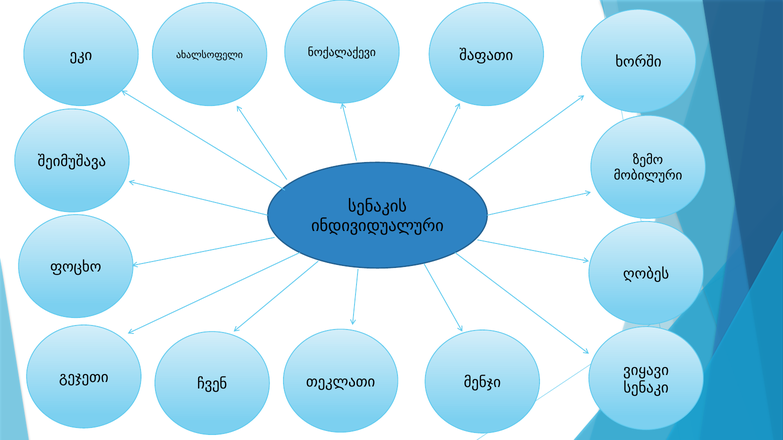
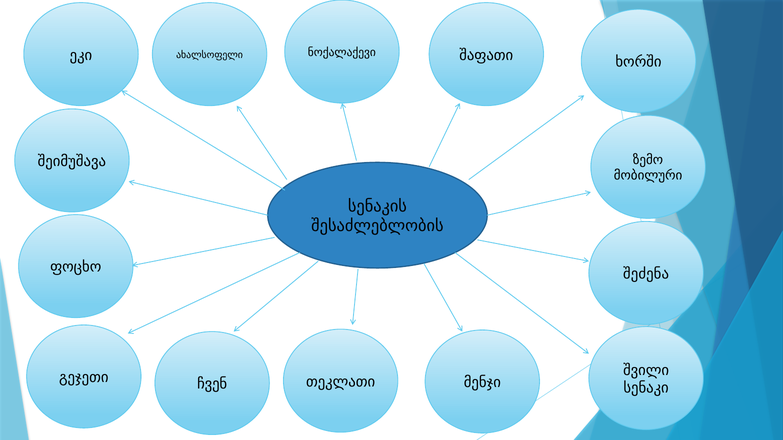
ინდივიდუალური: ინდივიდუალური -> შესაძლებლობის (377, 226)
ღობეს: ღობეს -> შეძენა (646, 274)
ვიყავი: ვიყავი -> შვილი (646, 371)
